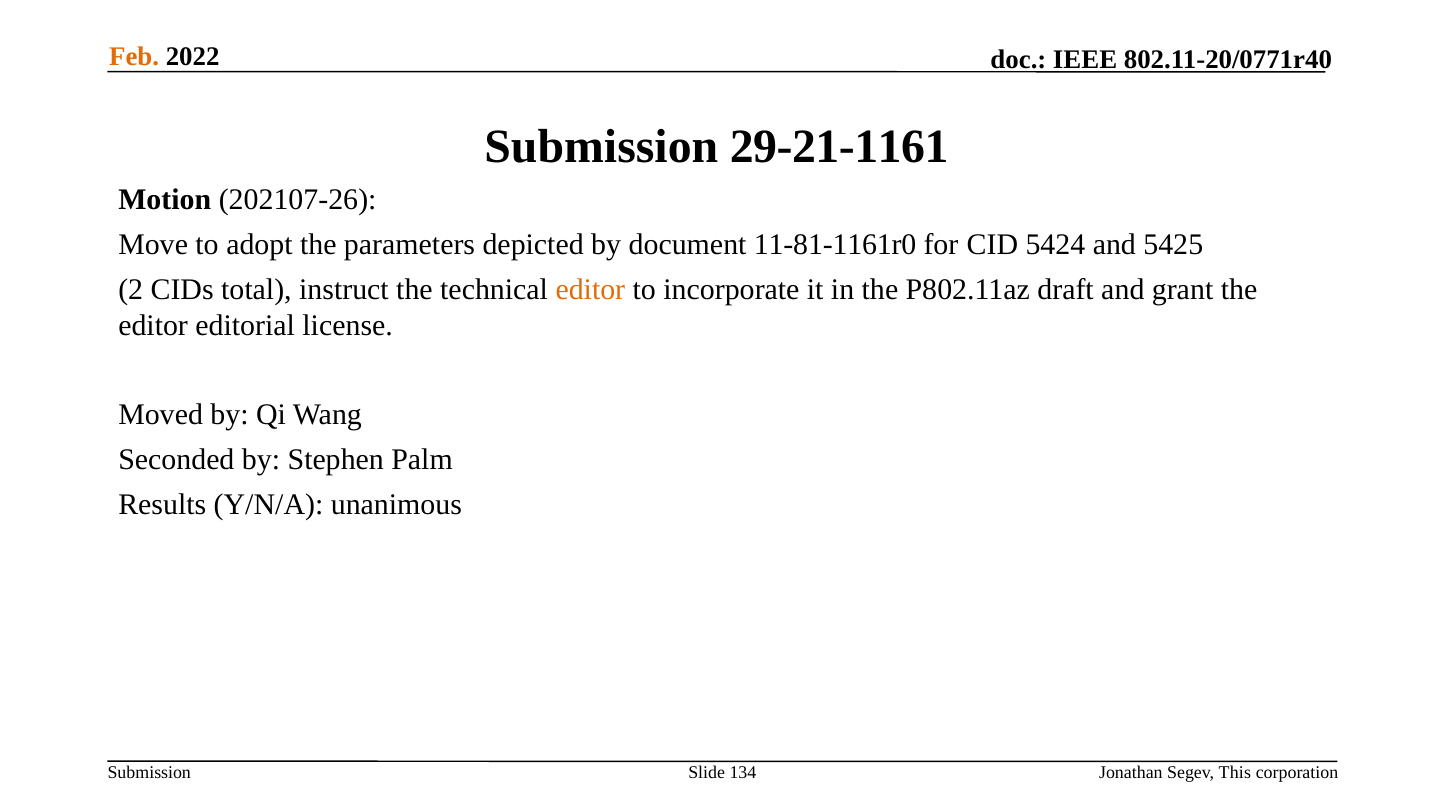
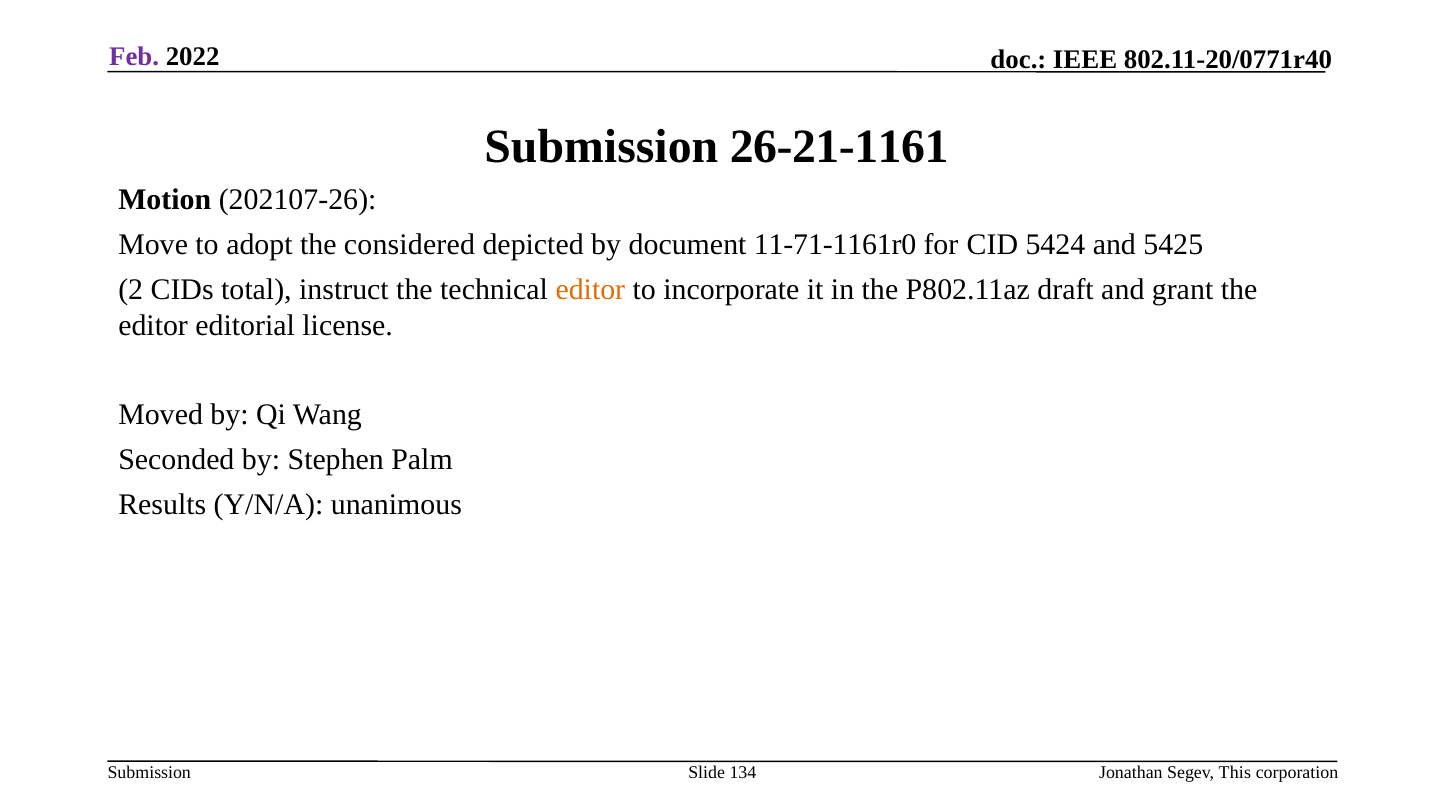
Feb colour: orange -> purple (134, 57)
29-21-1161: 29-21-1161 -> 26-21-1161 (839, 147)
parameters: parameters -> considered (409, 245)
11-81-1161r0: 11-81-1161r0 -> 11-71-1161r0 (835, 245)
